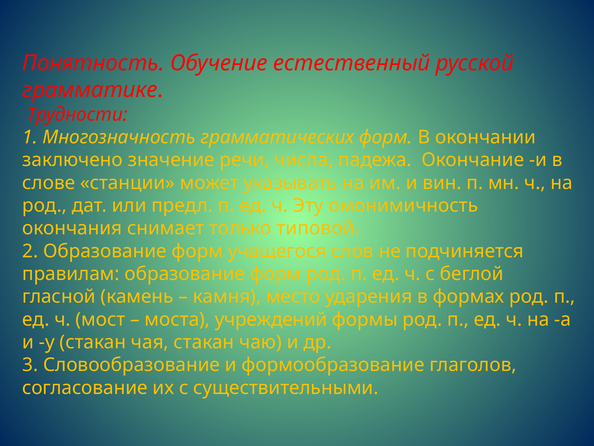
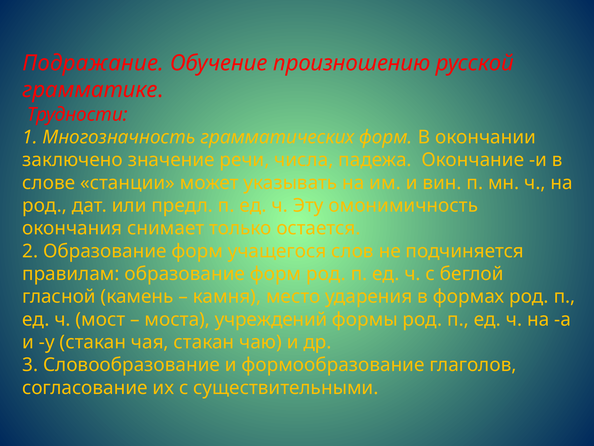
Понятность: Понятность -> Подражание (93, 63)
естественный: естественный -> произношению (352, 63)
типовой: типовой -> остается (318, 228)
